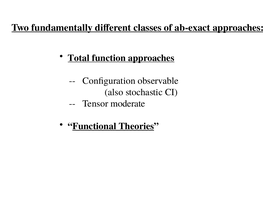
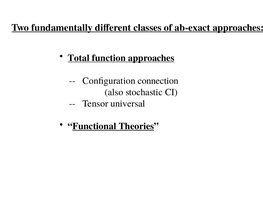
observable: observable -> connection (158, 81)
moderate: moderate -> universal (128, 104)
